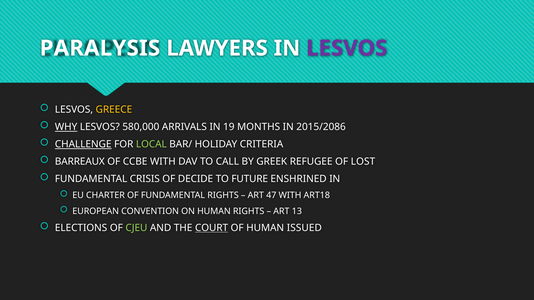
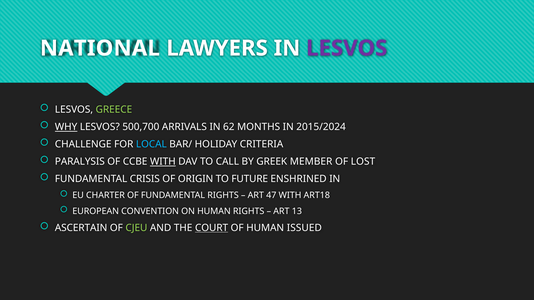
PARALYSIS: PARALYSIS -> NATIONAL (100, 48)
GREECE colour: yellow -> light green (114, 110)
580,000: 580,000 -> 500,700 (141, 127)
19: 19 -> 62 (229, 127)
2015/2086: 2015/2086 -> 2015/2024 (321, 127)
CHALLENGE underline: present -> none (83, 145)
LOCAL colour: light green -> light blue (151, 145)
BARREAUX: BARREAUX -> PARALYSIS (80, 162)
WITH underline: none -> present (163, 162)
REFUGEE: REFUGEE -> MEMBER (311, 162)
DECIDE: DECIDE -> ORIGIN (196, 179)
ELECTIONS: ELECTIONS -> ASCERTAIN (81, 228)
